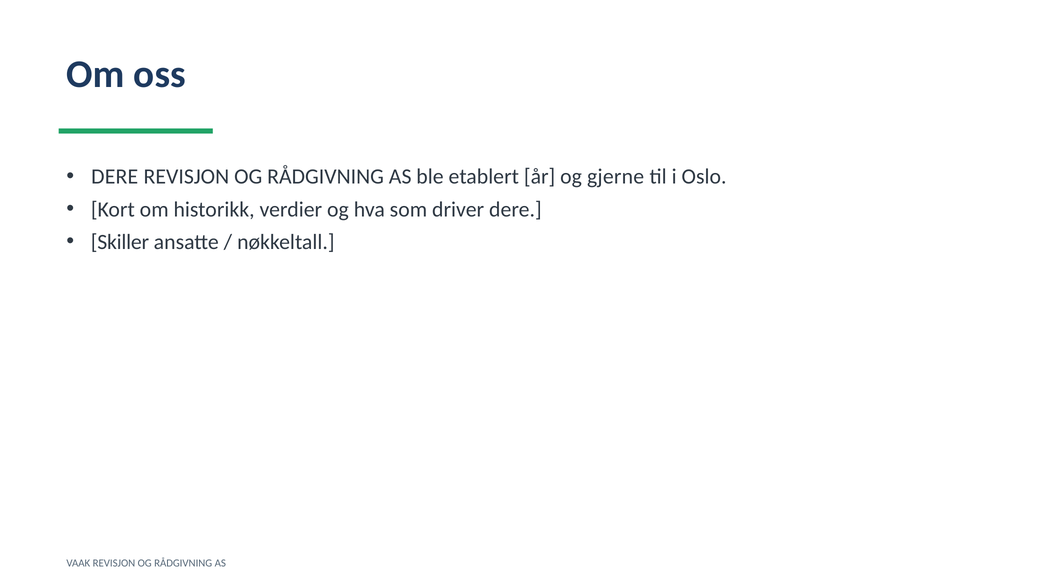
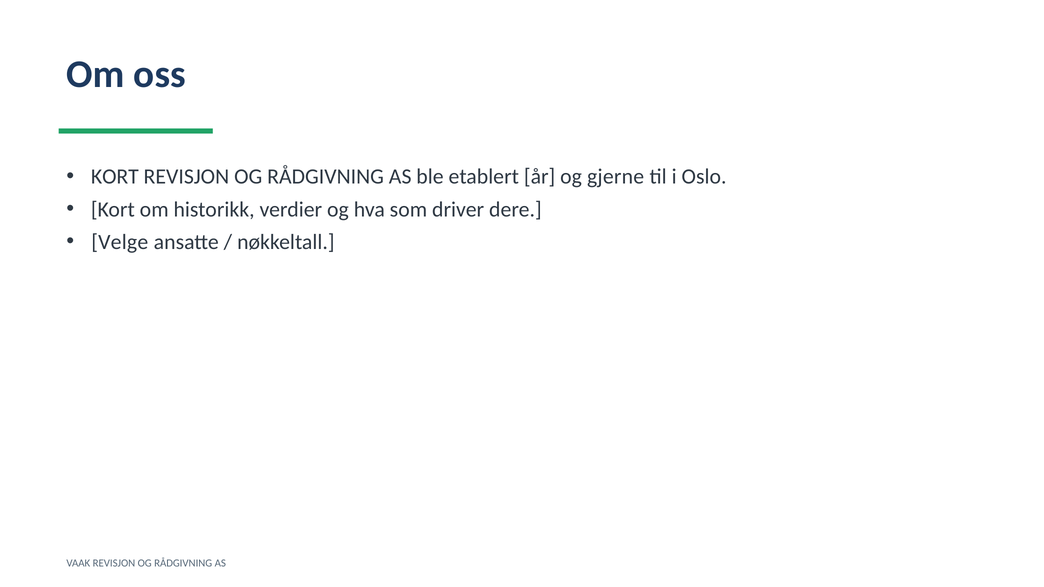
DERE: DERE -> KORT (115, 177)
Skiller: Skiller -> Velge (120, 242)
